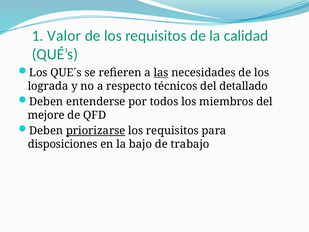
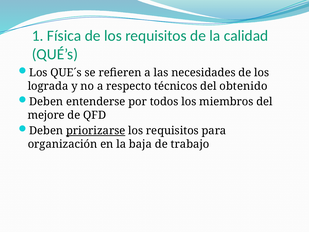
Valor: Valor -> Física (64, 36)
las underline: present -> none (161, 73)
detallado: detallado -> obtenido (243, 86)
disposiciones: disposiciones -> organización (63, 144)
bajo: bajo -> baja (140, 144)
